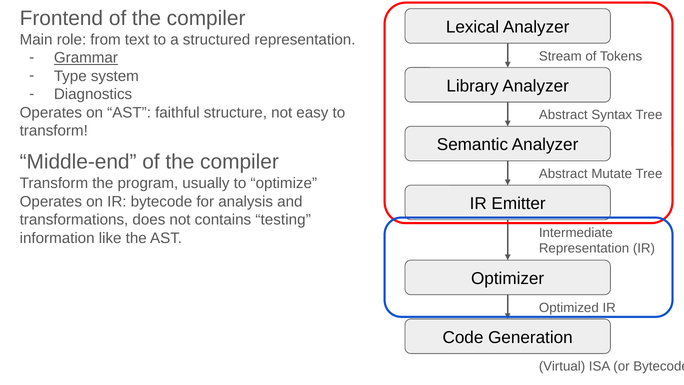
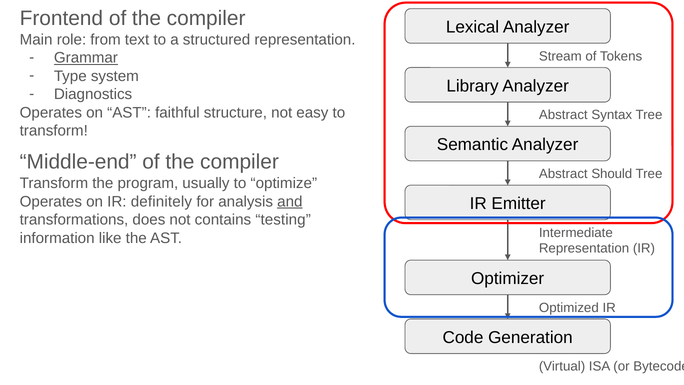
Mutate: Mutate -> Should (612, 174)
IR bytecode: bytecode -> definitely (161, 201)
and underline: none -> present (290, 201)
